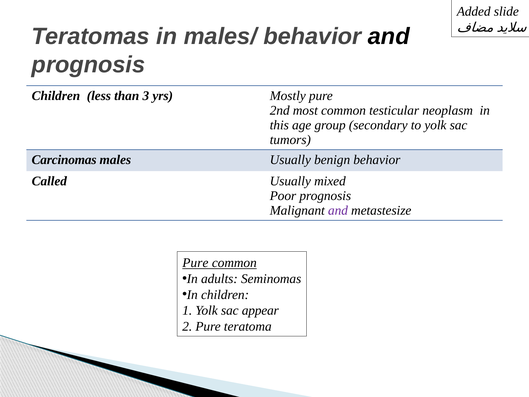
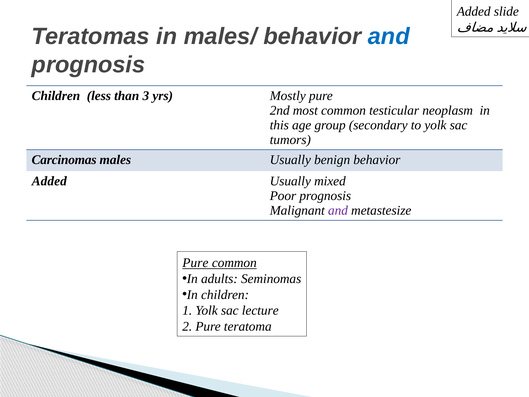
and colour: black -> blue (389, 36)
Called: Called -> Added (49, 181)
appear: appear -> lecture (260, 310)
